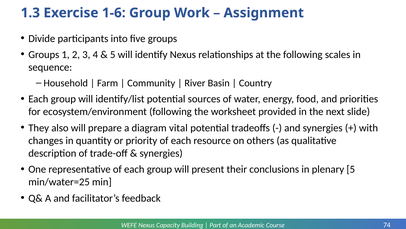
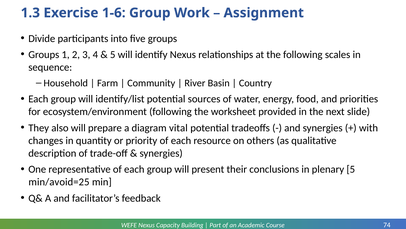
min/water=25: min/water=25 -> min/avoid=25 (59, 182)
